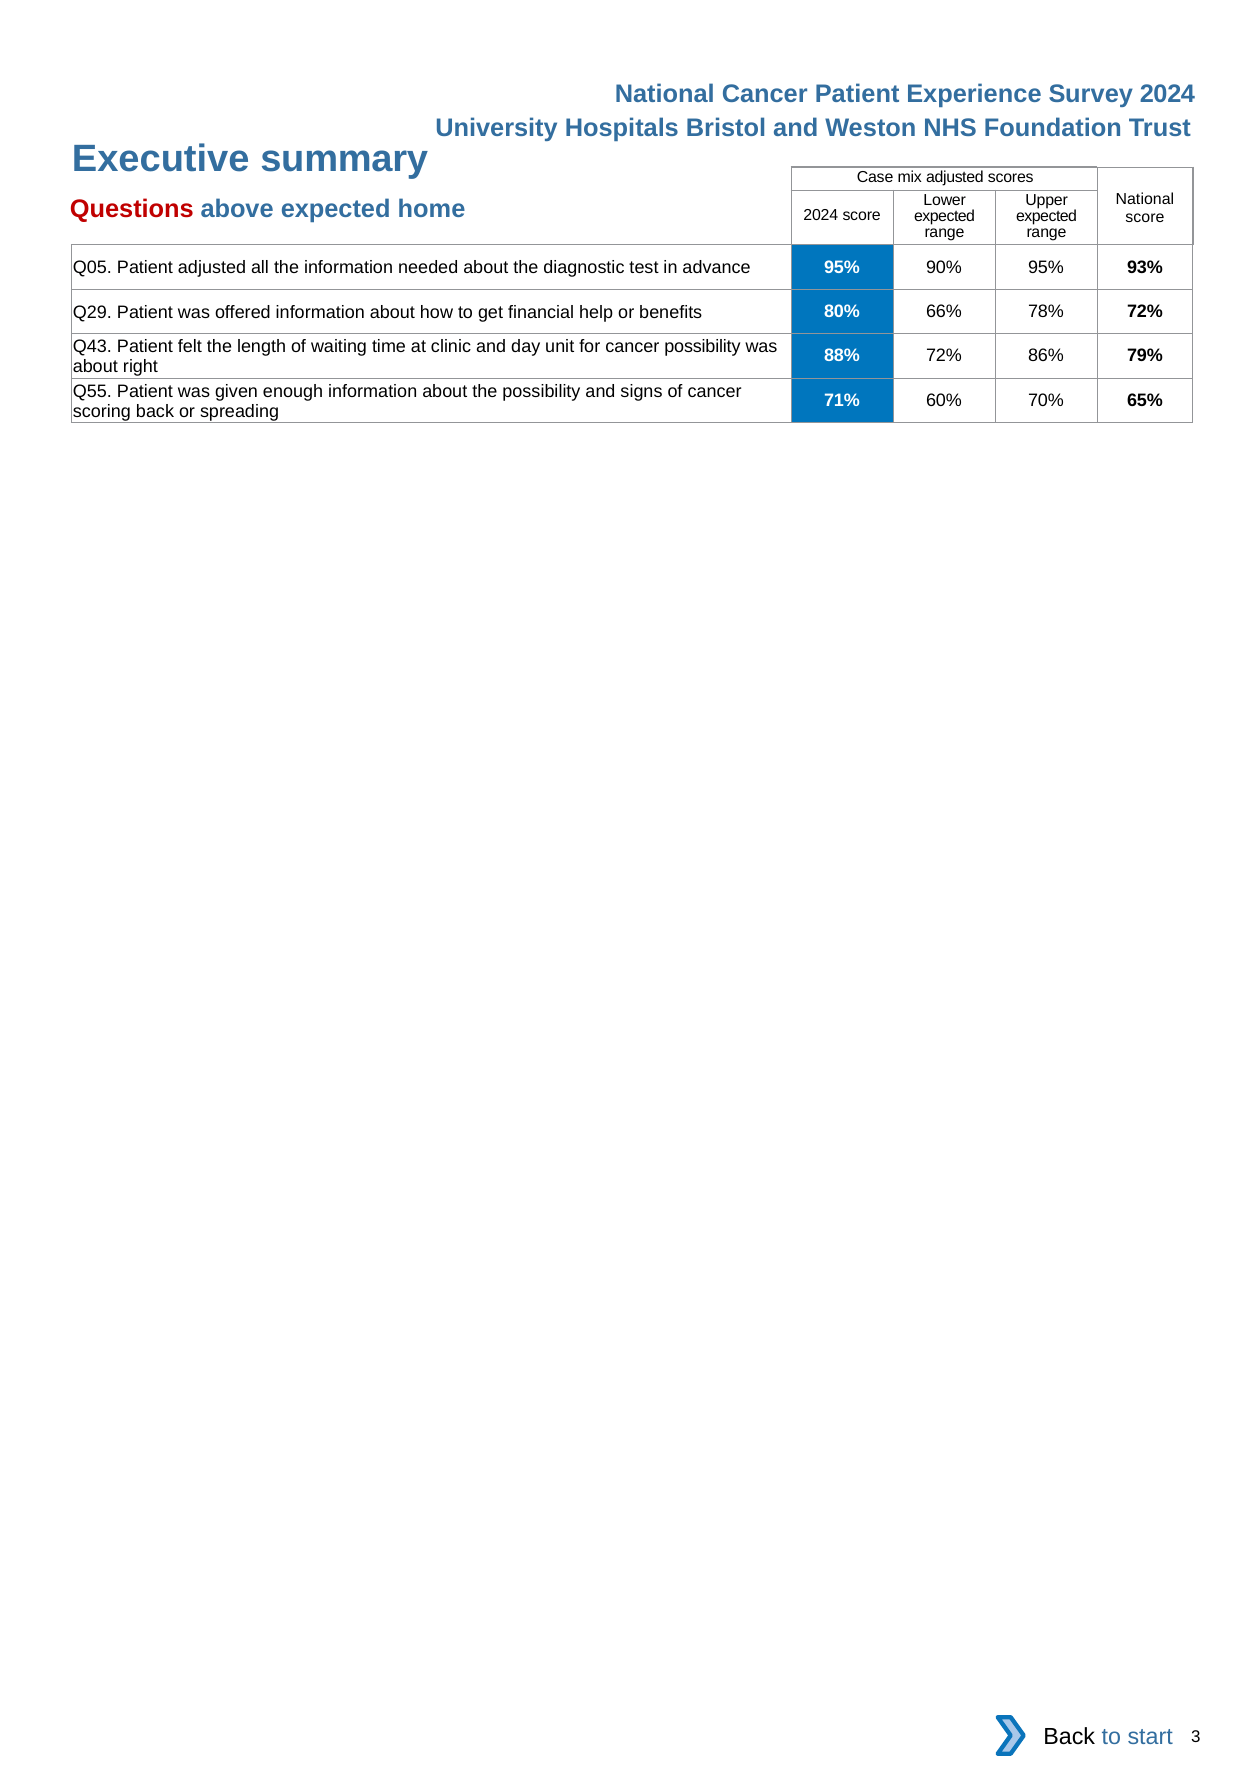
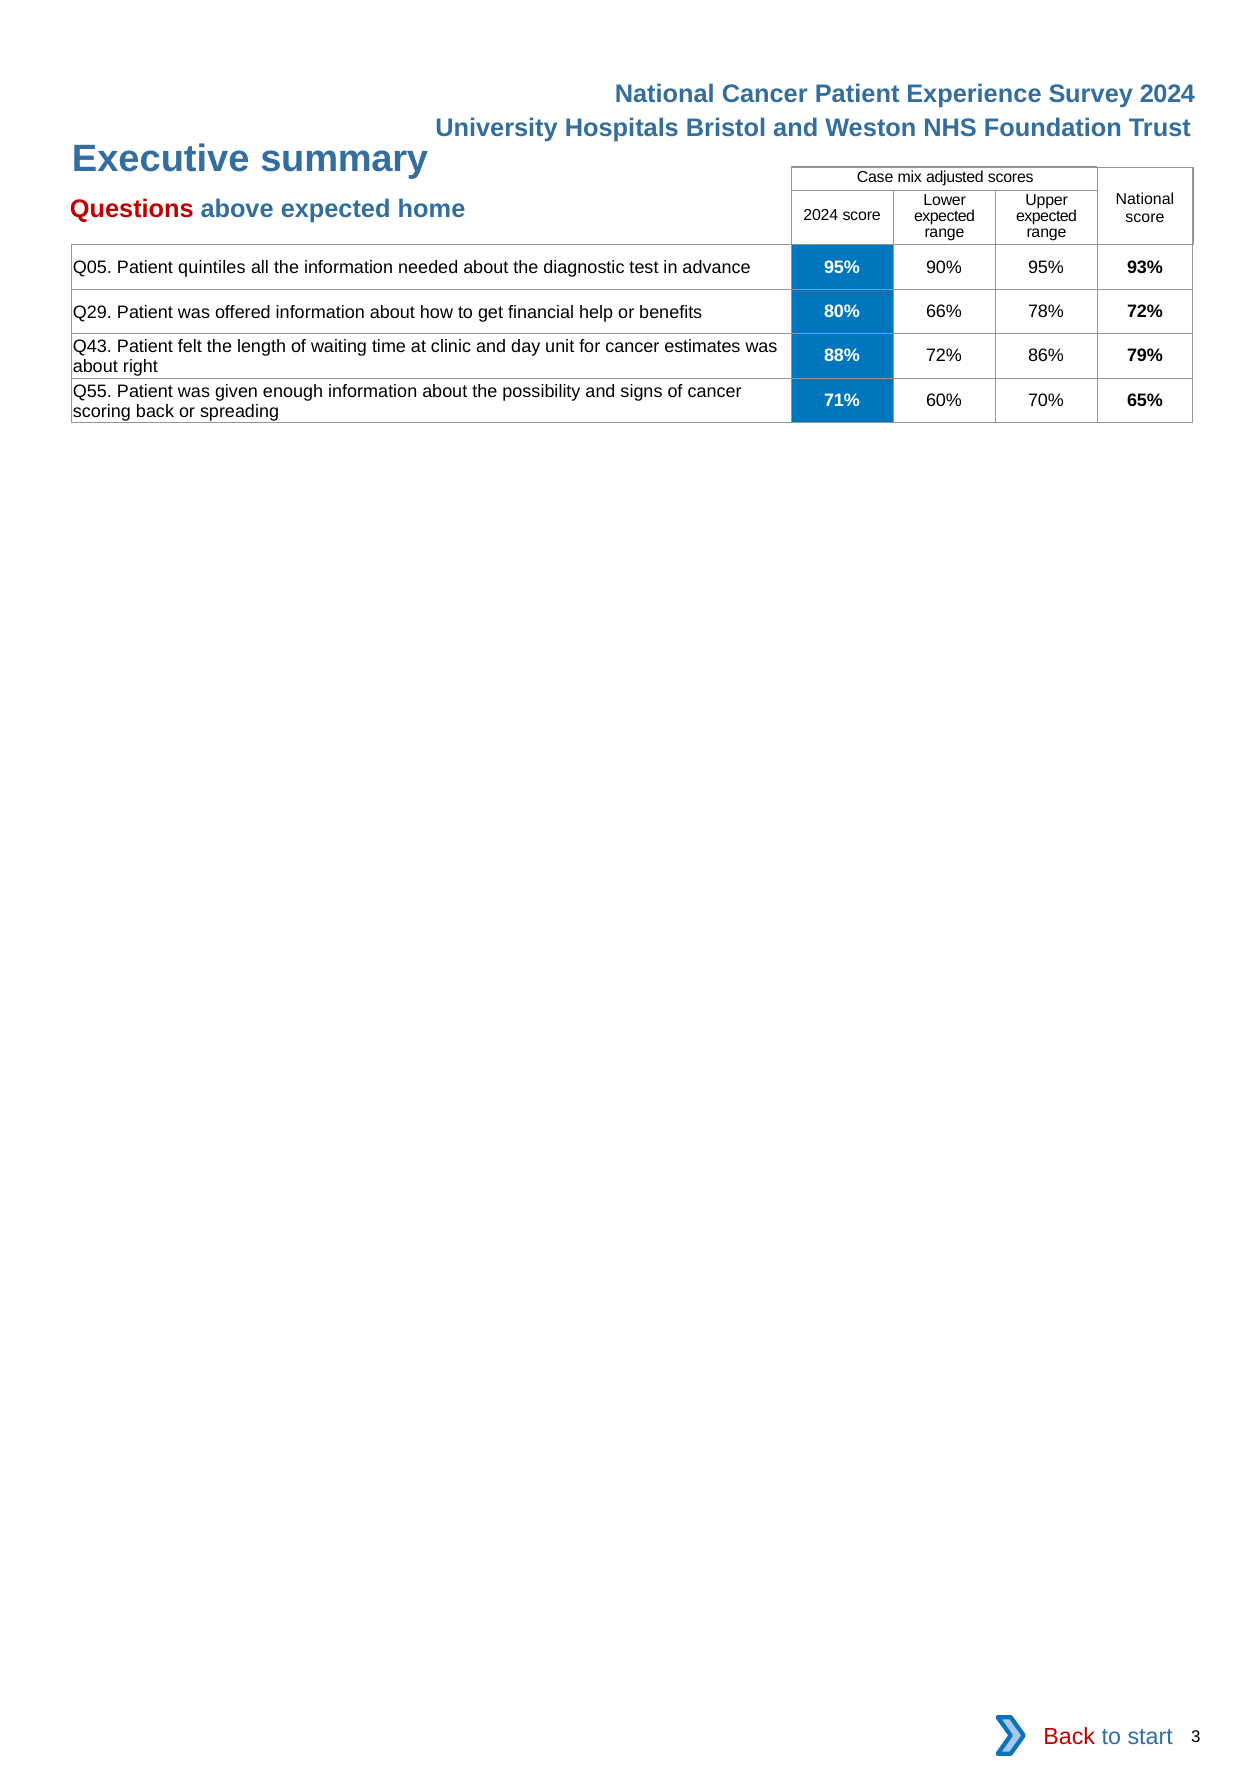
Patient adjusted: adjusted -> quintiles (212, 268)
cancer possibility: possibility -> estimates (702, 347)
Back colour: black -> red (1069, 1738)
